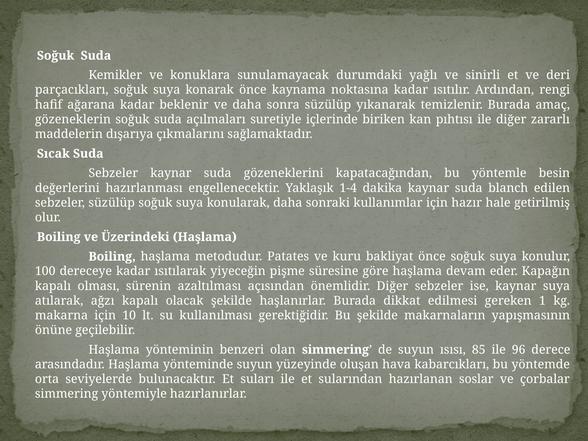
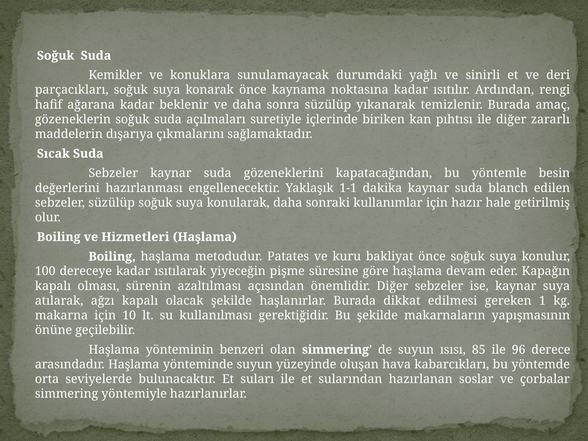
1-4: 1-4 -> 1-1 (348, 188)
Üzerindeki: Üzerindeki -> Hizmetleri (135, 237)
